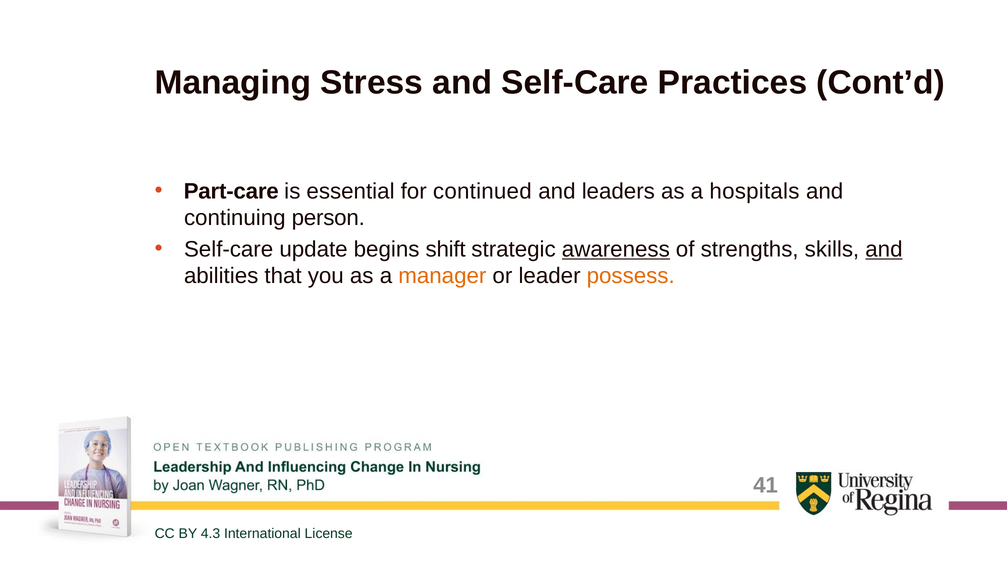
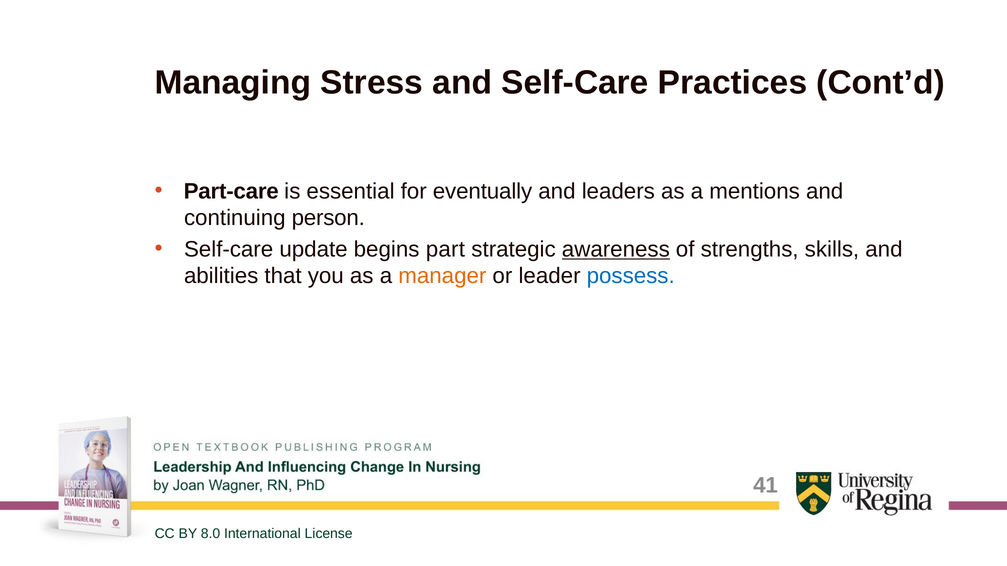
continued: continued -> eventually (483, 191)
hospitals: hospitals -> mentions (755, 191)
shift: shift -> part (445, 250)
and underline: present -> none (884, 250)
possess colour: orange -> blue (631, 276)
4.3: 4.3 -> 8.0 (211, 534)
